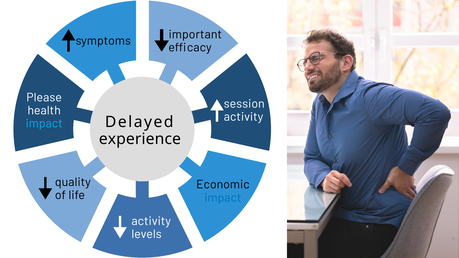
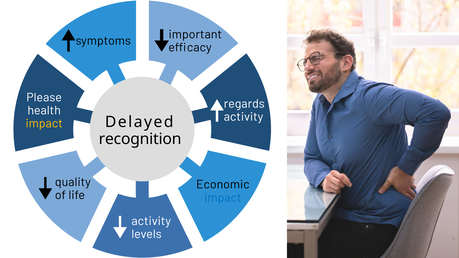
session: session -> regards (244, 104)
impact colour: light blue -> yellow (44, 124)
experience: experience -> recognition (140, 139)
